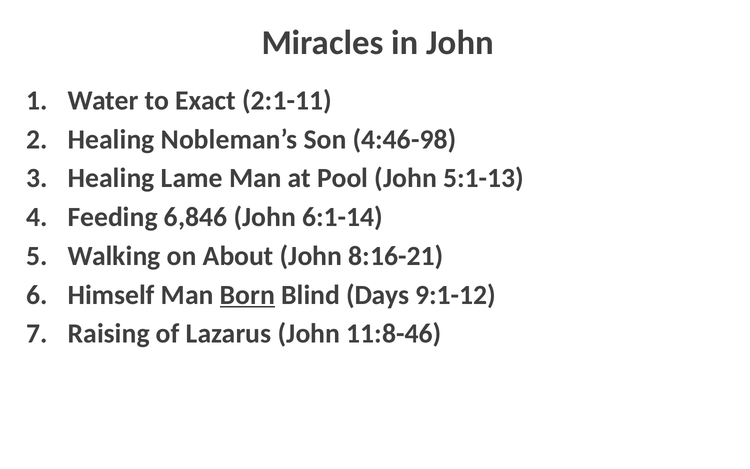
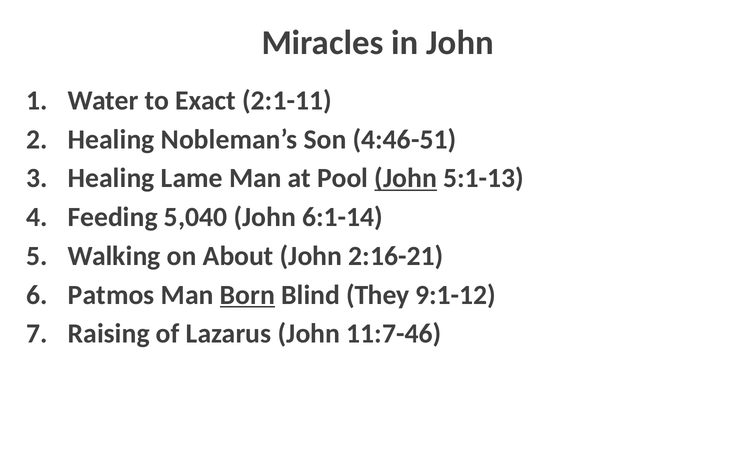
4:46-98: 4:46-98 -> 4:46-51 (404, 139)
John underline: none -> present (406, 178)
6,846: 6,846 -> 5,040 (196, 217)
8:16-21: 8:16-21 -> 2:16-21 (396, 256)
Himself: Himself -> Patmos (111, 295)
Days: Days -> They (378, 295)
11:8-46: 11:8-46 -> 11:7-46 (394, 334)
